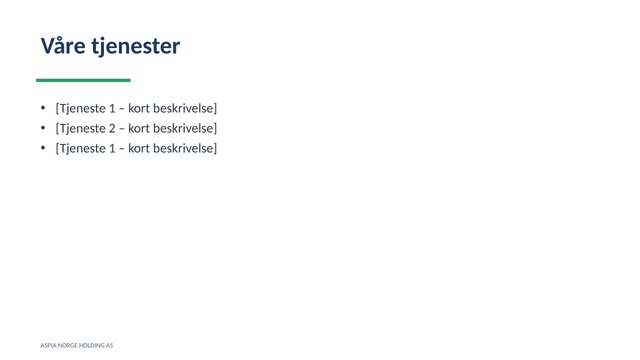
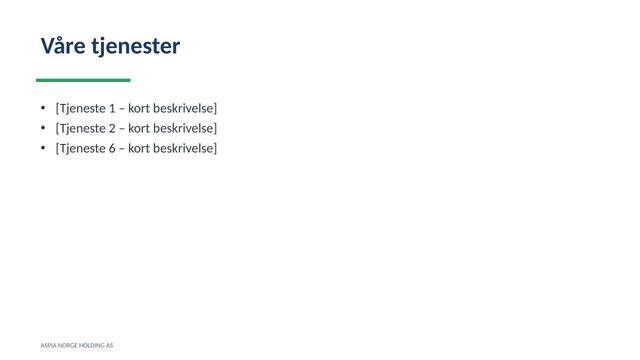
1: 1 -> 6 (112, 148)
